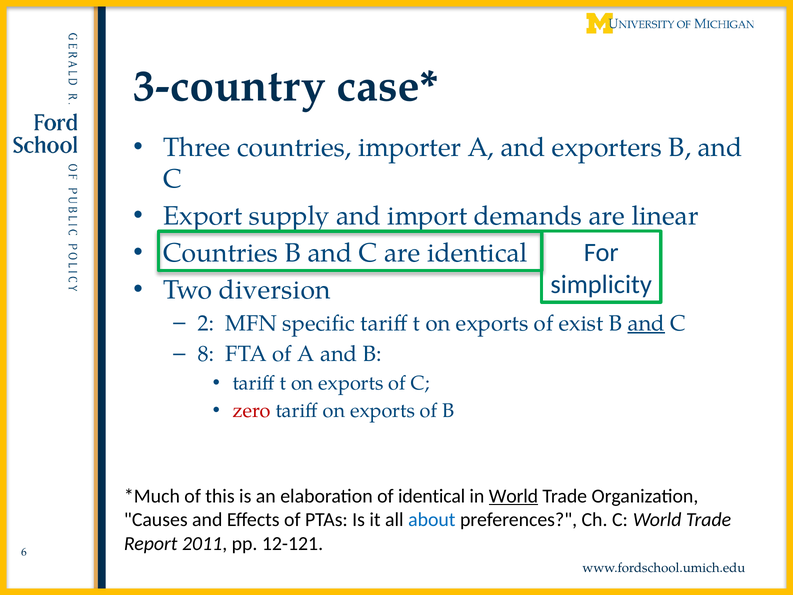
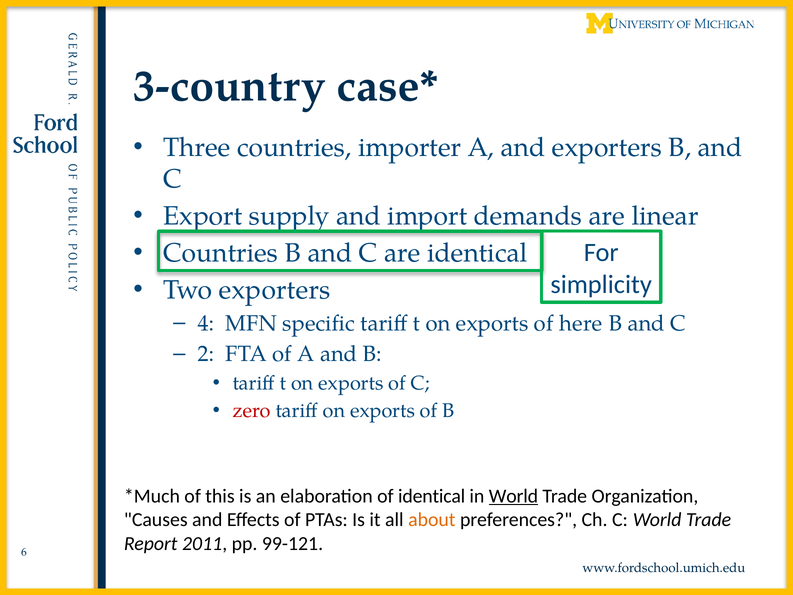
Two diversion: diversion -> exporters (275, 290)
2: 2 -> 4 (206, 323)
exist: exist -> here (581, 323)
and underline: present -> none (646, 323)
8: 8 -> 2 (206, 354)
about colour: blue -> orange (432, 520)
12-121: 12-121 -> 99-121 (293, 543)
